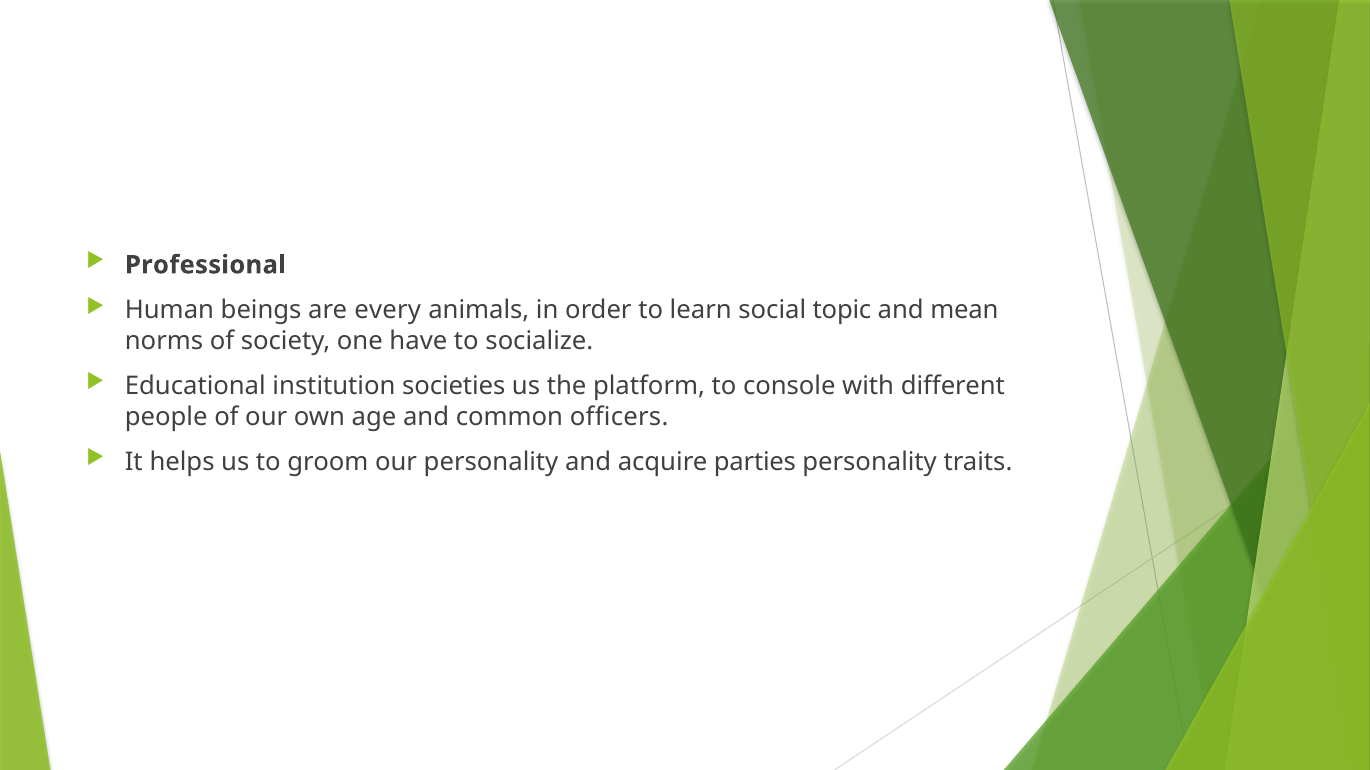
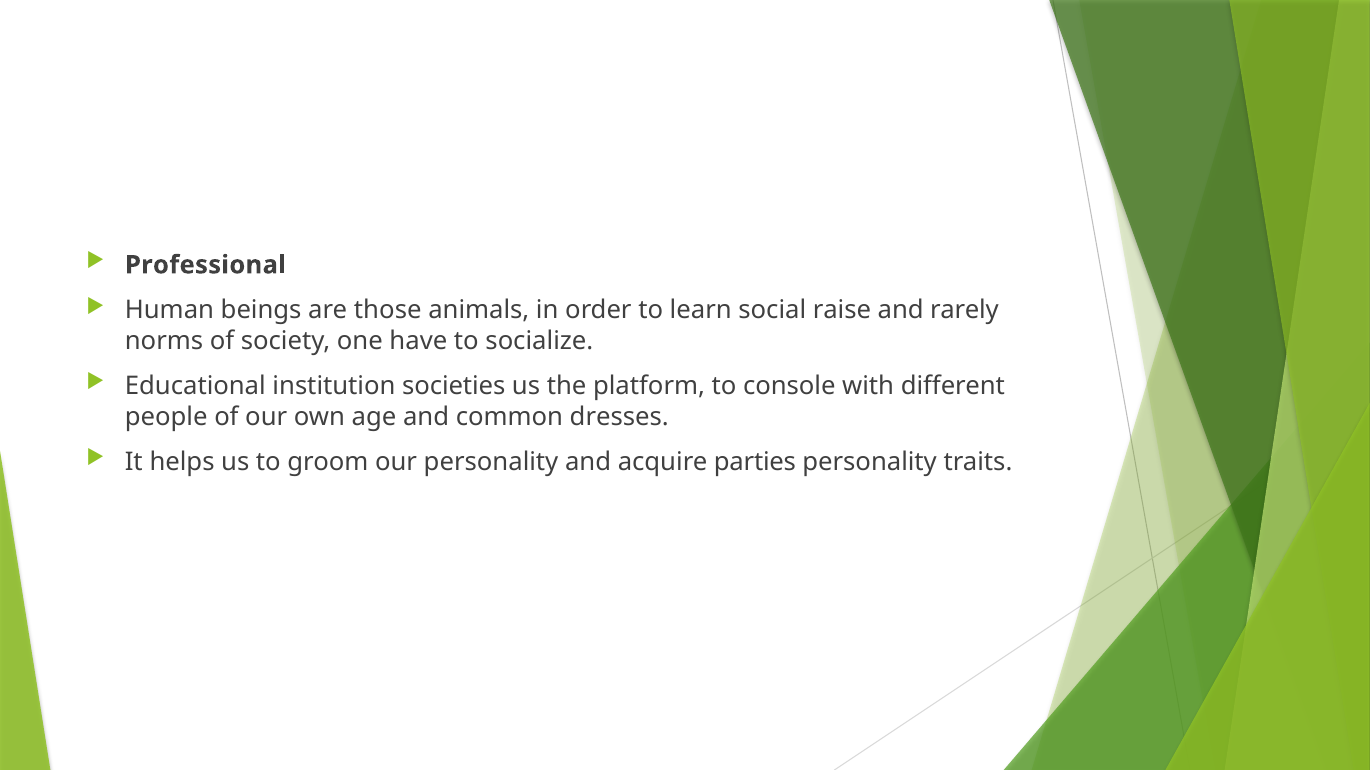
every: every -> those (388, 310)
topic: topic -> raise (842, 310)
mean: mean -> rarely (964, 310)
officers: officers -> dresses (619, 417)
